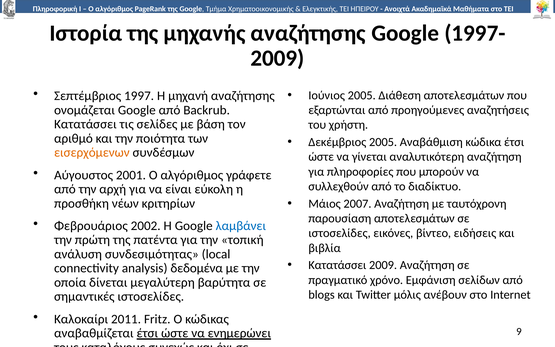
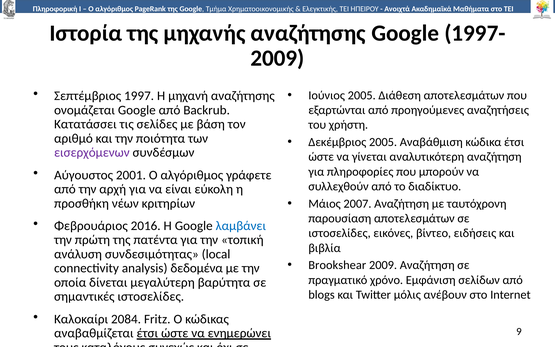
εισερχόμενων colour: orange -> purple (92, 152)
2002: 2002 -> 2016 (146, 226)
Κατατάσσει: Κατατάσσει -> Brookshear (337, 265)
2011: 2011 -> 2084 (126, 319)
